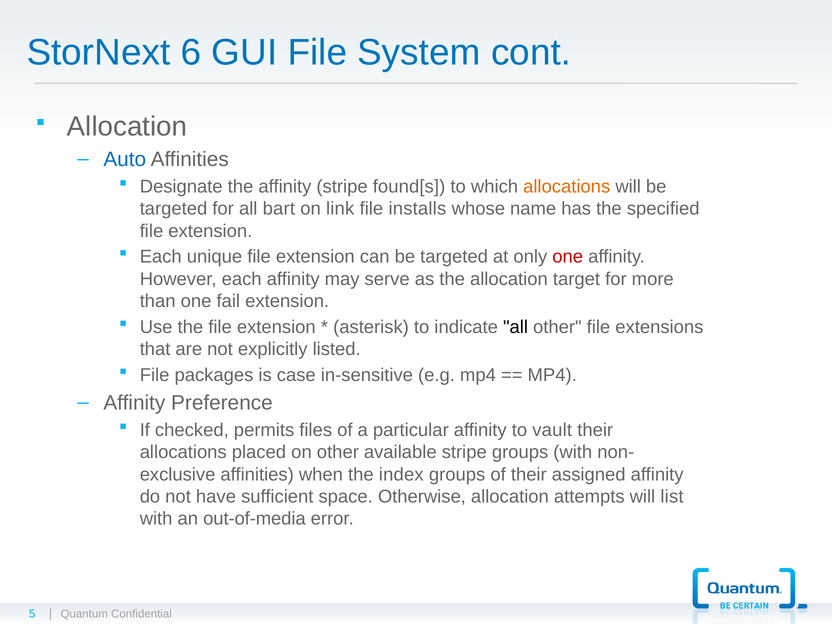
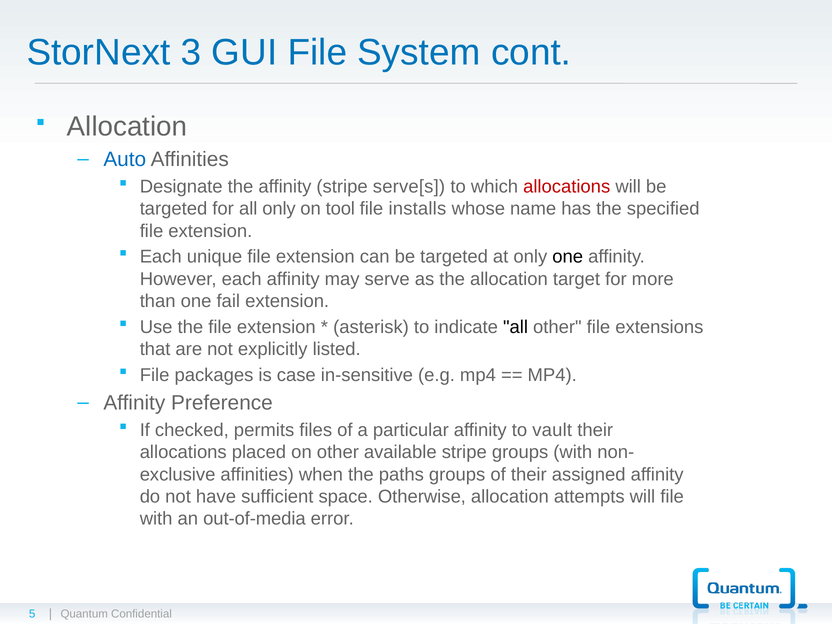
6: 6 -> 3 (191, 52)
found[s: found[s -> serve[s (409, 187)
allocations colour: orange -> red (567, 187)
all bart: bart -> only (279, 209)
link: link -> tool (340, 209)
one colour: red -> black (568, 257)
index: index -> paths (401, 474)
will list: list -> file (672, 497)
